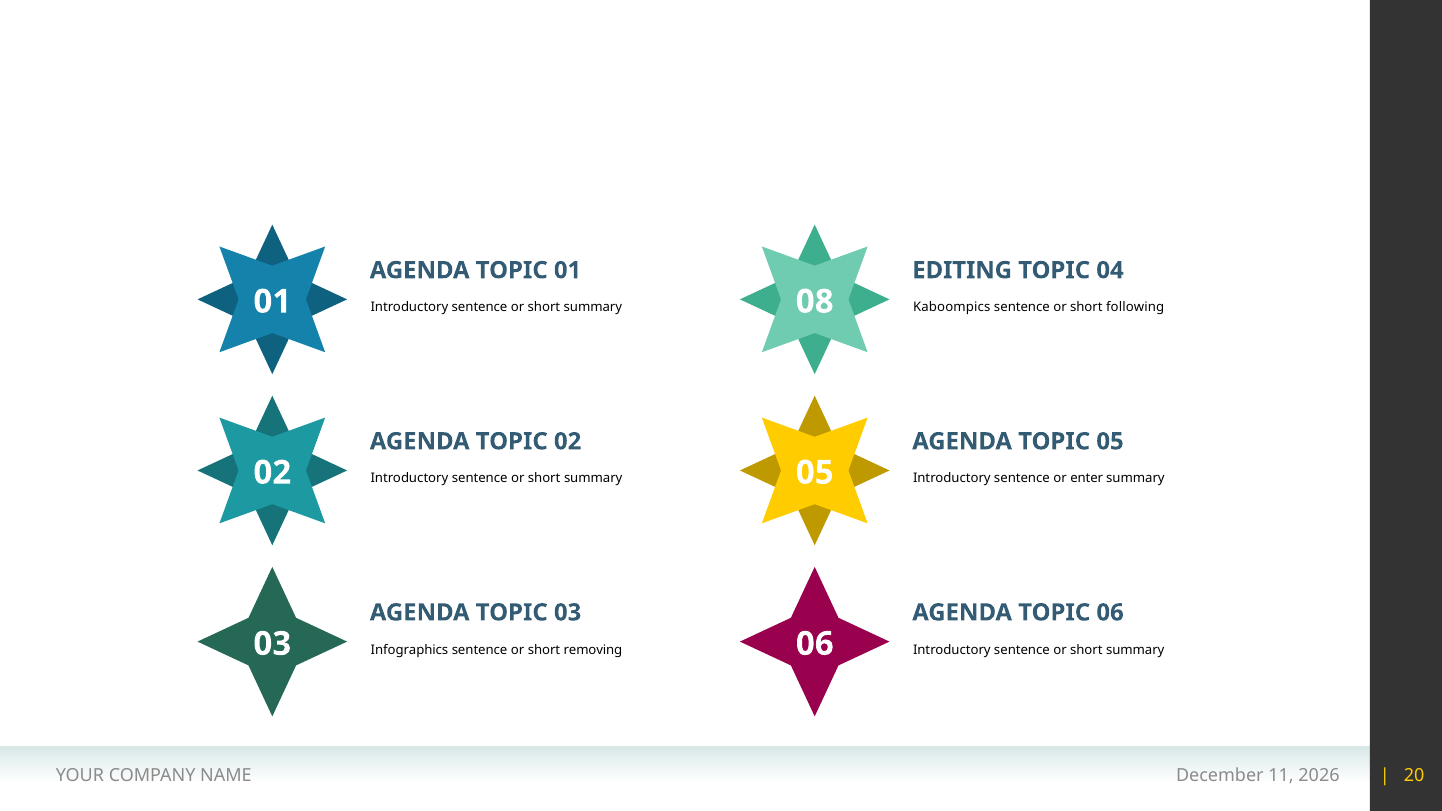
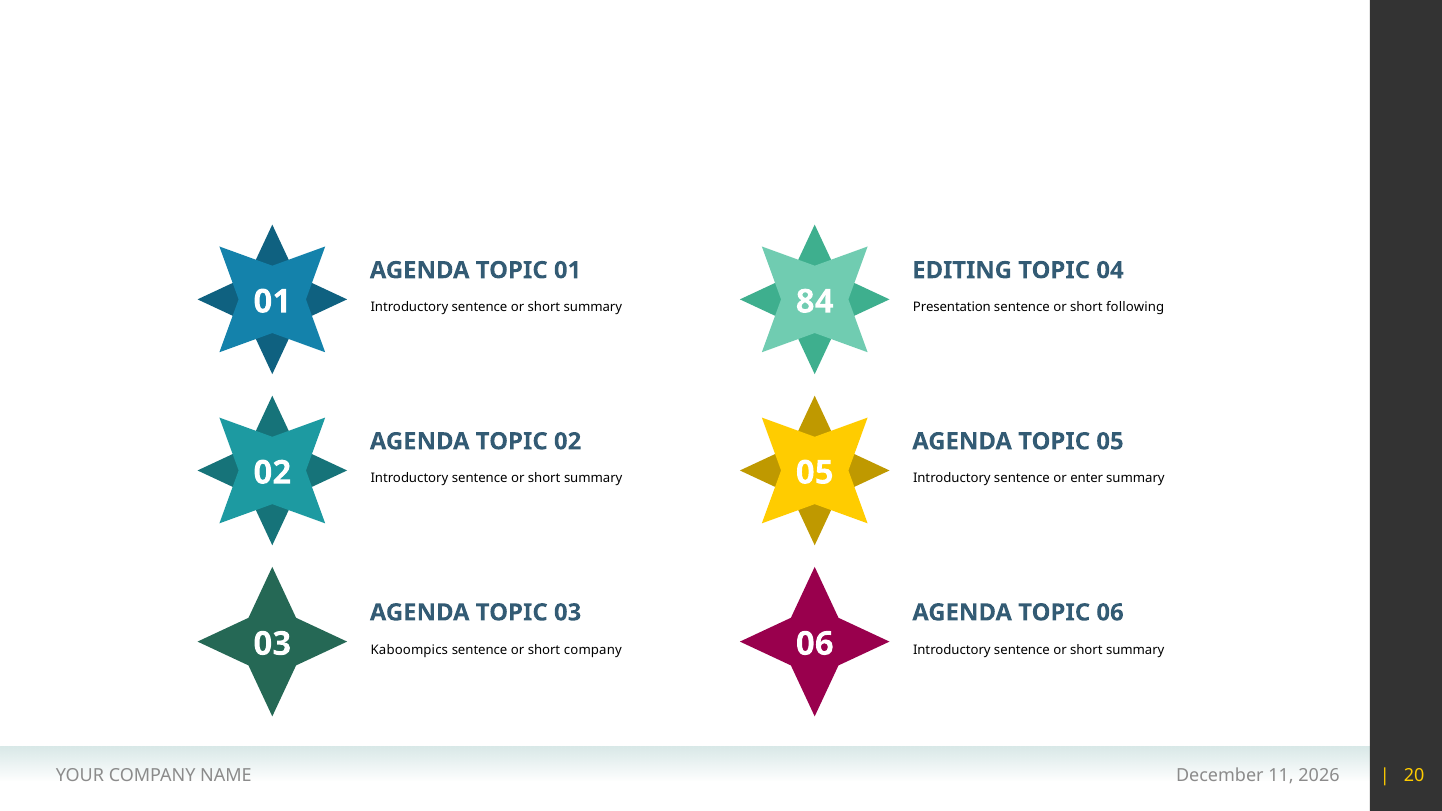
08: 08 -> 84 (815, 302)
Kaboompics: Kaboompics -> Presentation (952, 307)
Infographics: Infographics -> Kaboompics (409, 650)
short removing: removing -> company (593, 650)
